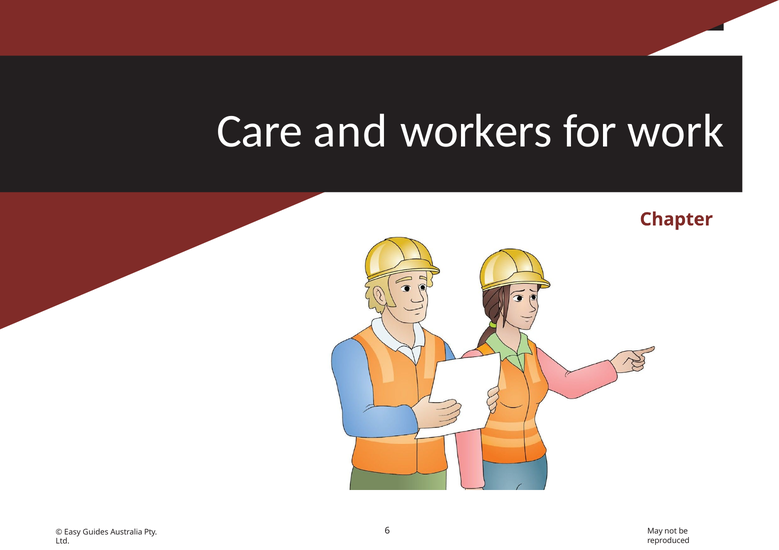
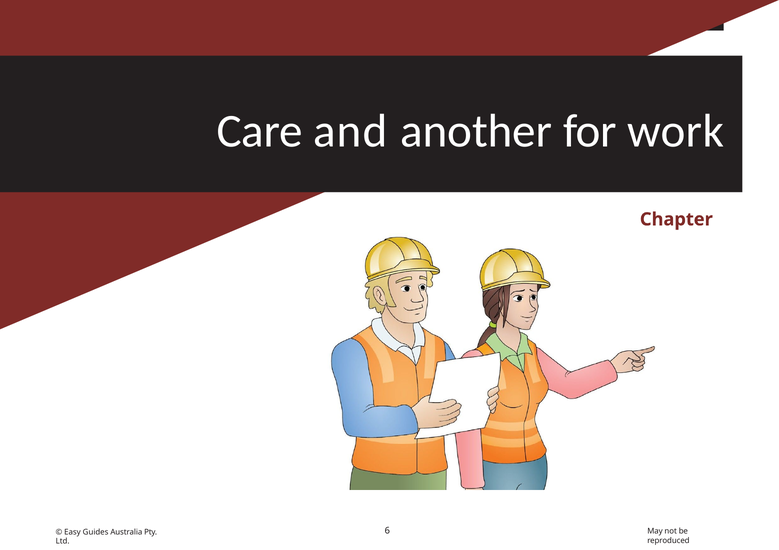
workers: workers -> another (476, 131)
